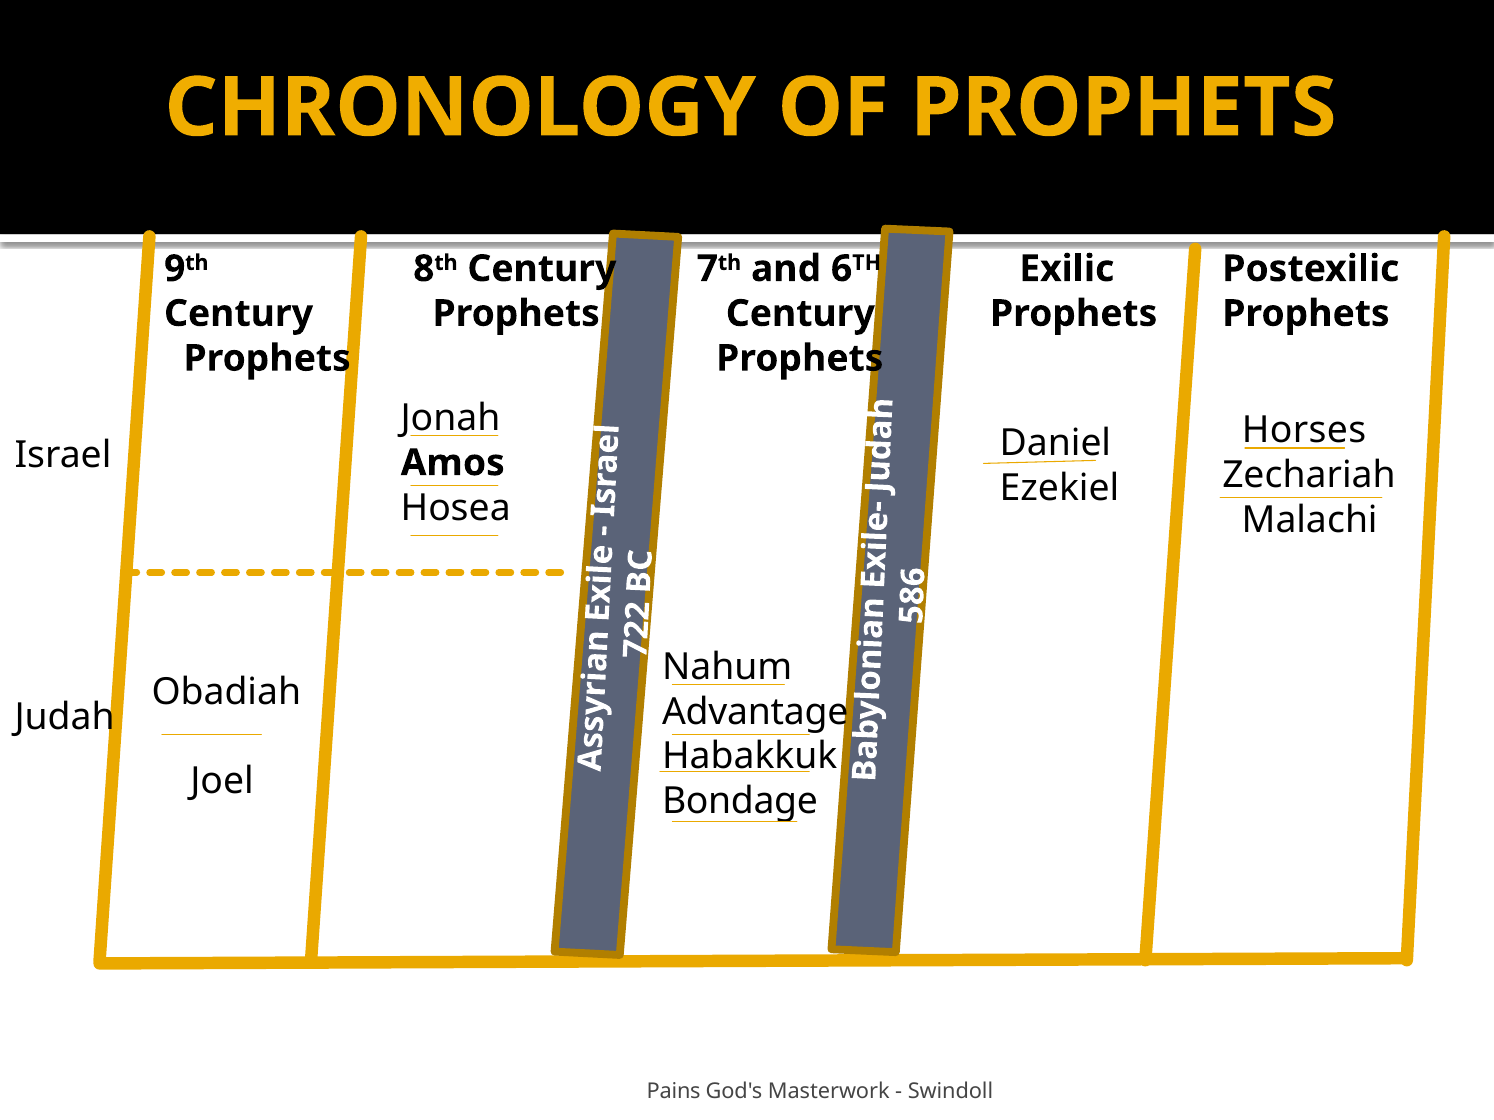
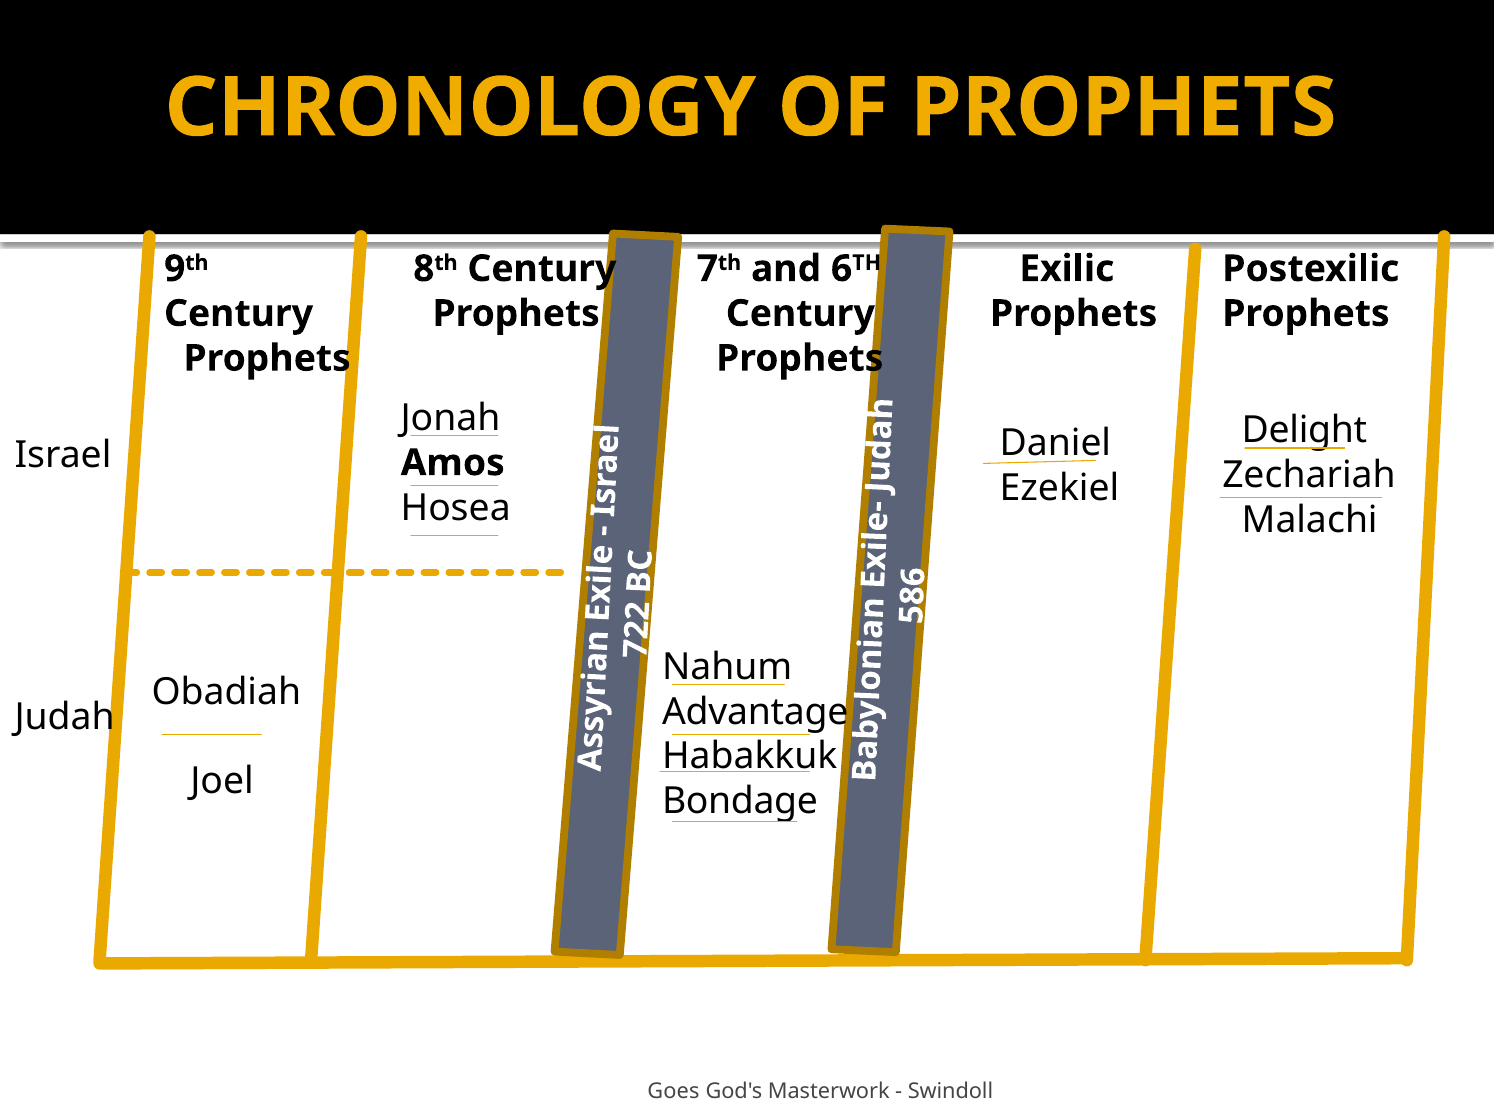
Horses: Horses -> Delight (1304, 431)
Pains: Pains -> Goes (673, 1091)
